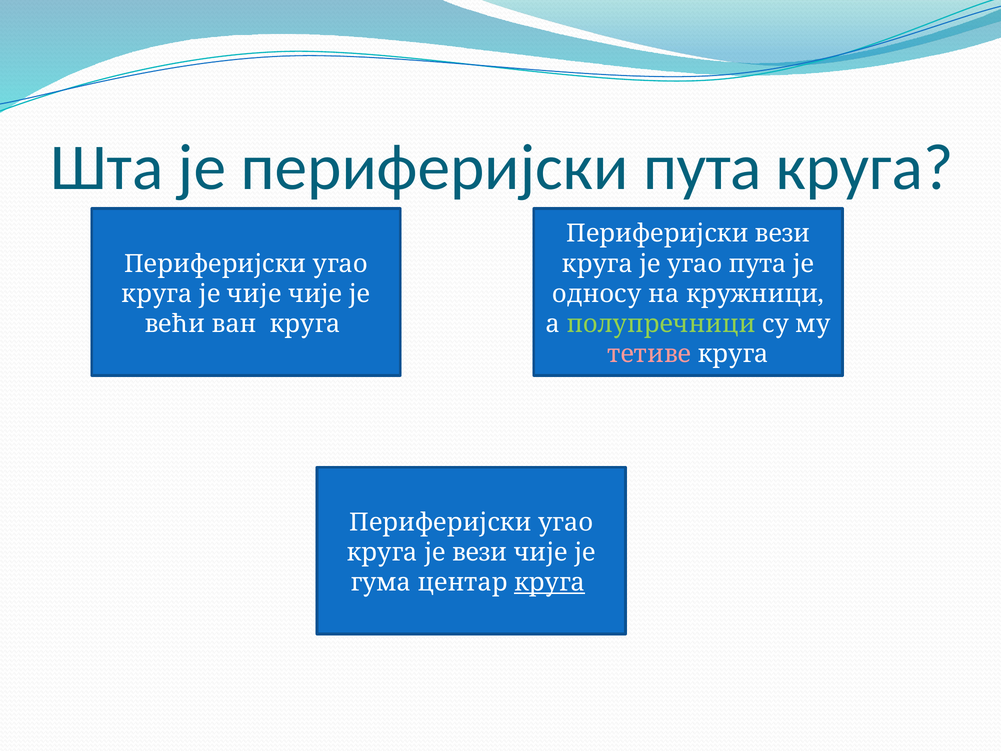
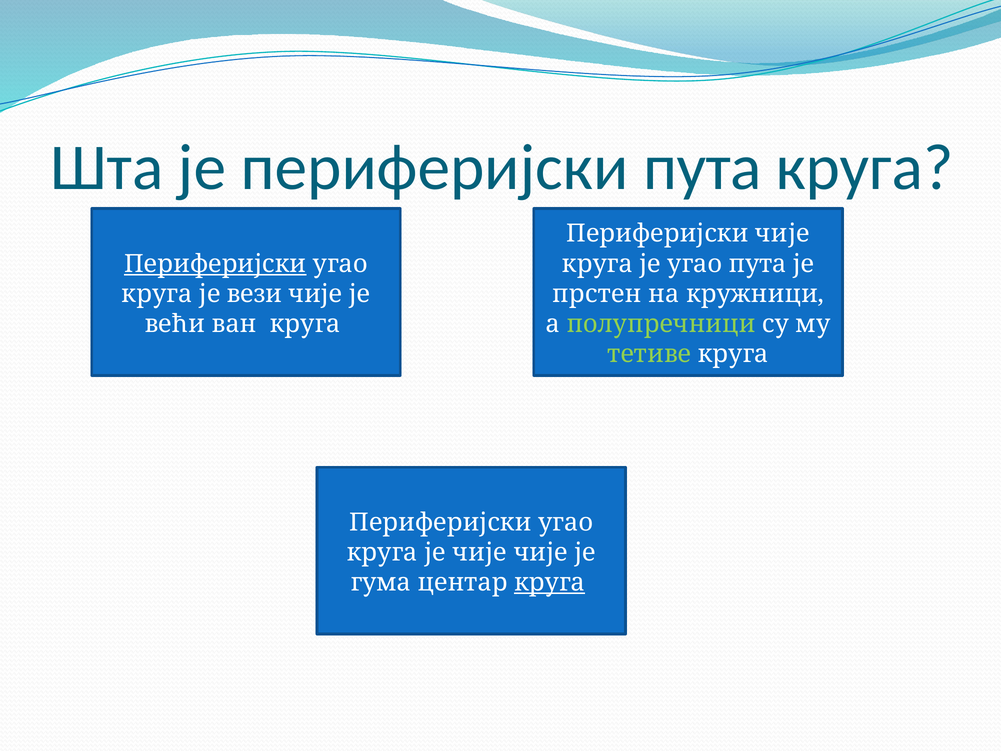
Периферијски вези: вези -> чије (782, 234)
Периферијски underline: none -> present (215, 264)
је чије: чије -> вези (254, 294)
односу: односу -> прстен (597, 294)
тетиве colour: pink -> light green (649, 354)
је вези: вези -> чије (479, 552)
